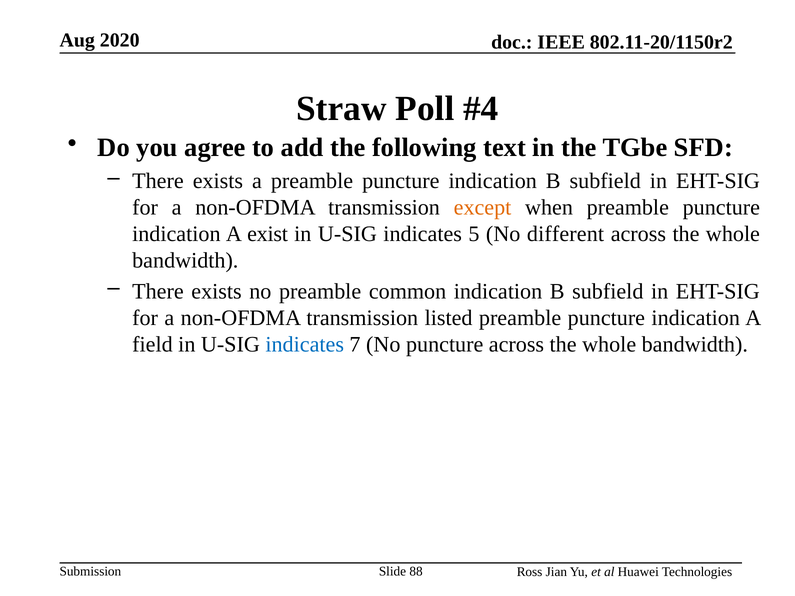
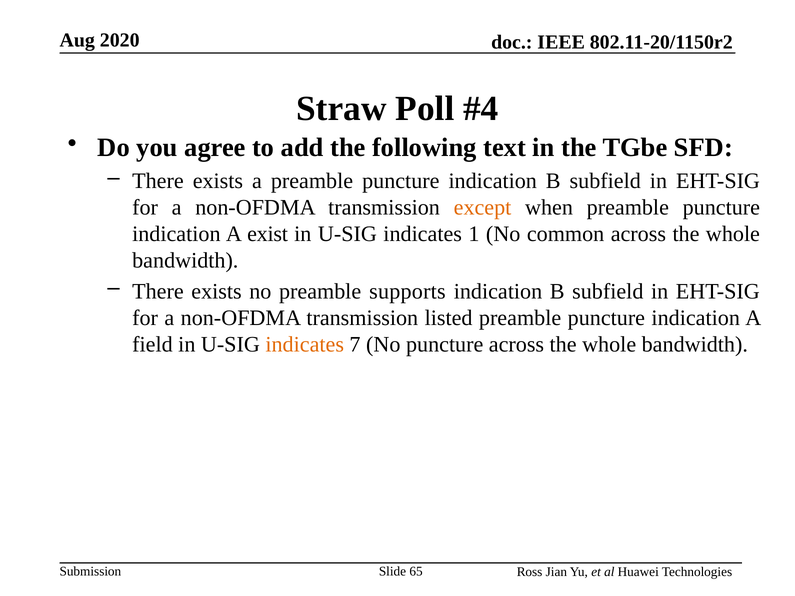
5: 5 -> 1 (474, 234)
different: different -> common (566, 234)
common: common -> supports (407, 291)
indicates colour: blue -> orange (305, 344)
88: 88 -> 65 (416, 572)
